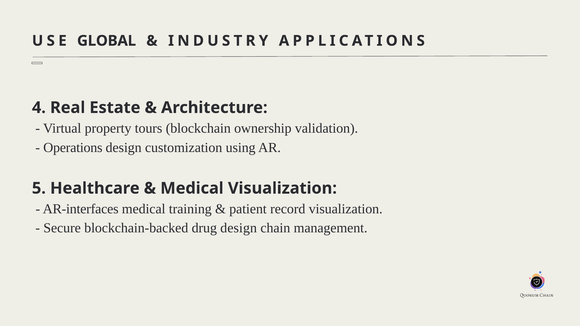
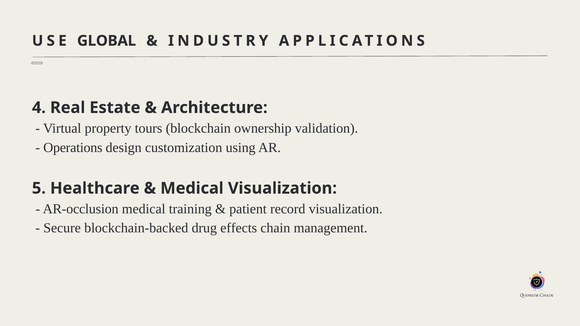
AR-interfaces: AR-interfaces -> AR-occlusion (81, 209)
drug design: design -> effects (239, 228)
